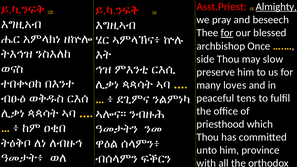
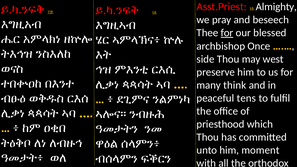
Almighty underline: present -> none (276, 7)
slow: slow -> west (273, 59)
loves: loves -> think (235, 85)
province: province -> moment (260, 150)
